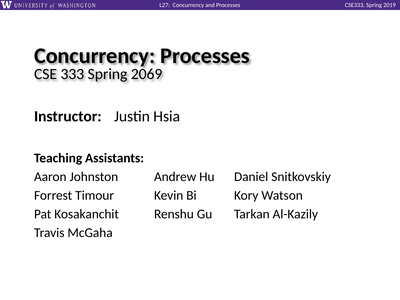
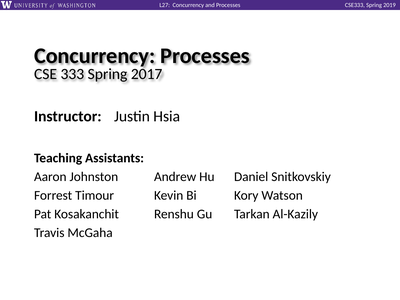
2069: 2069 -> 2017 (147, 74)
